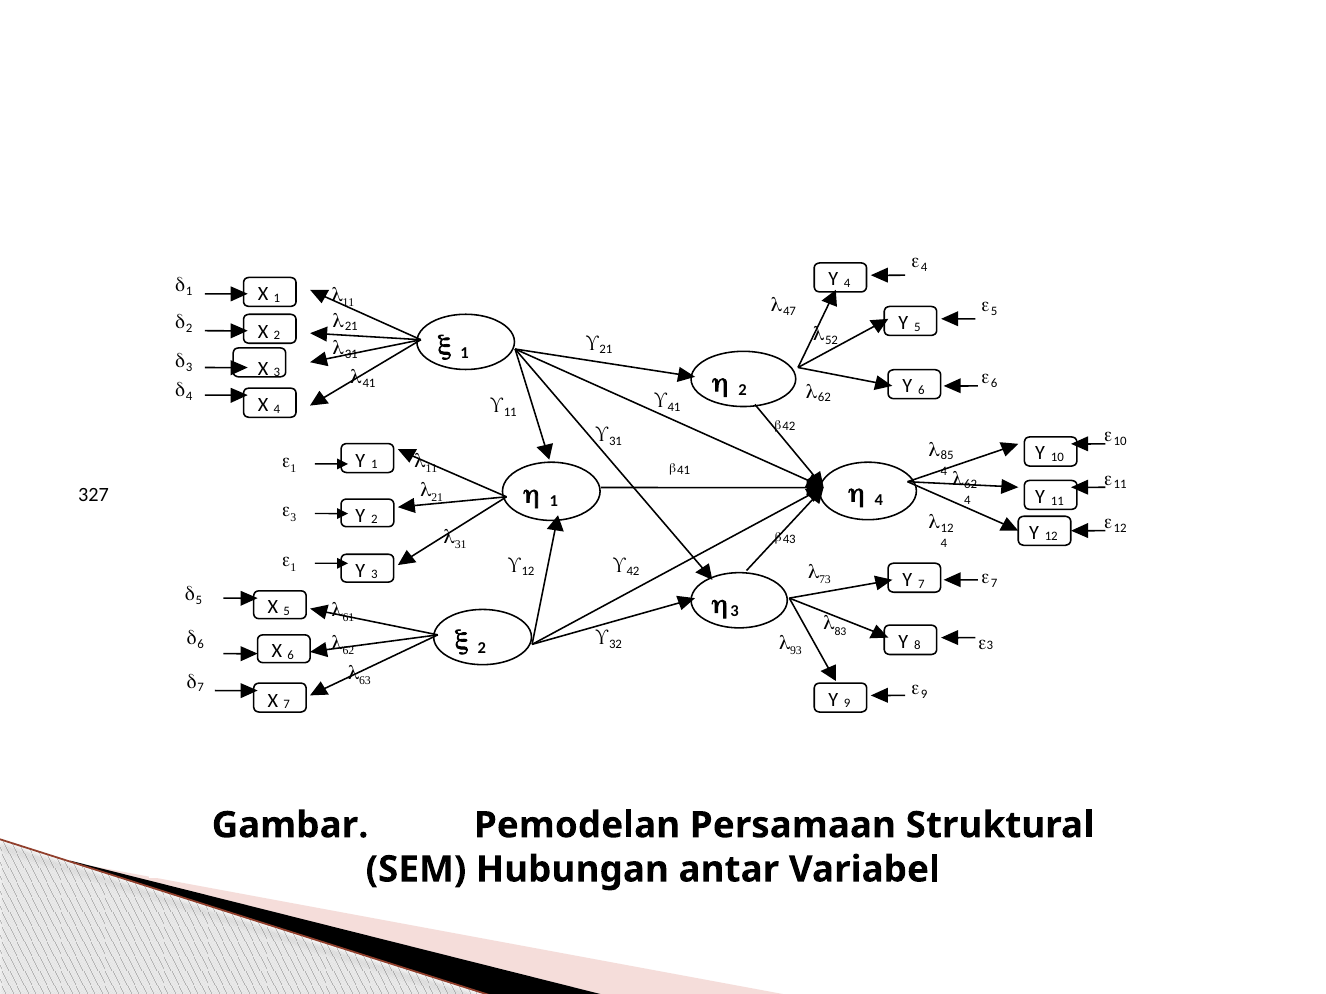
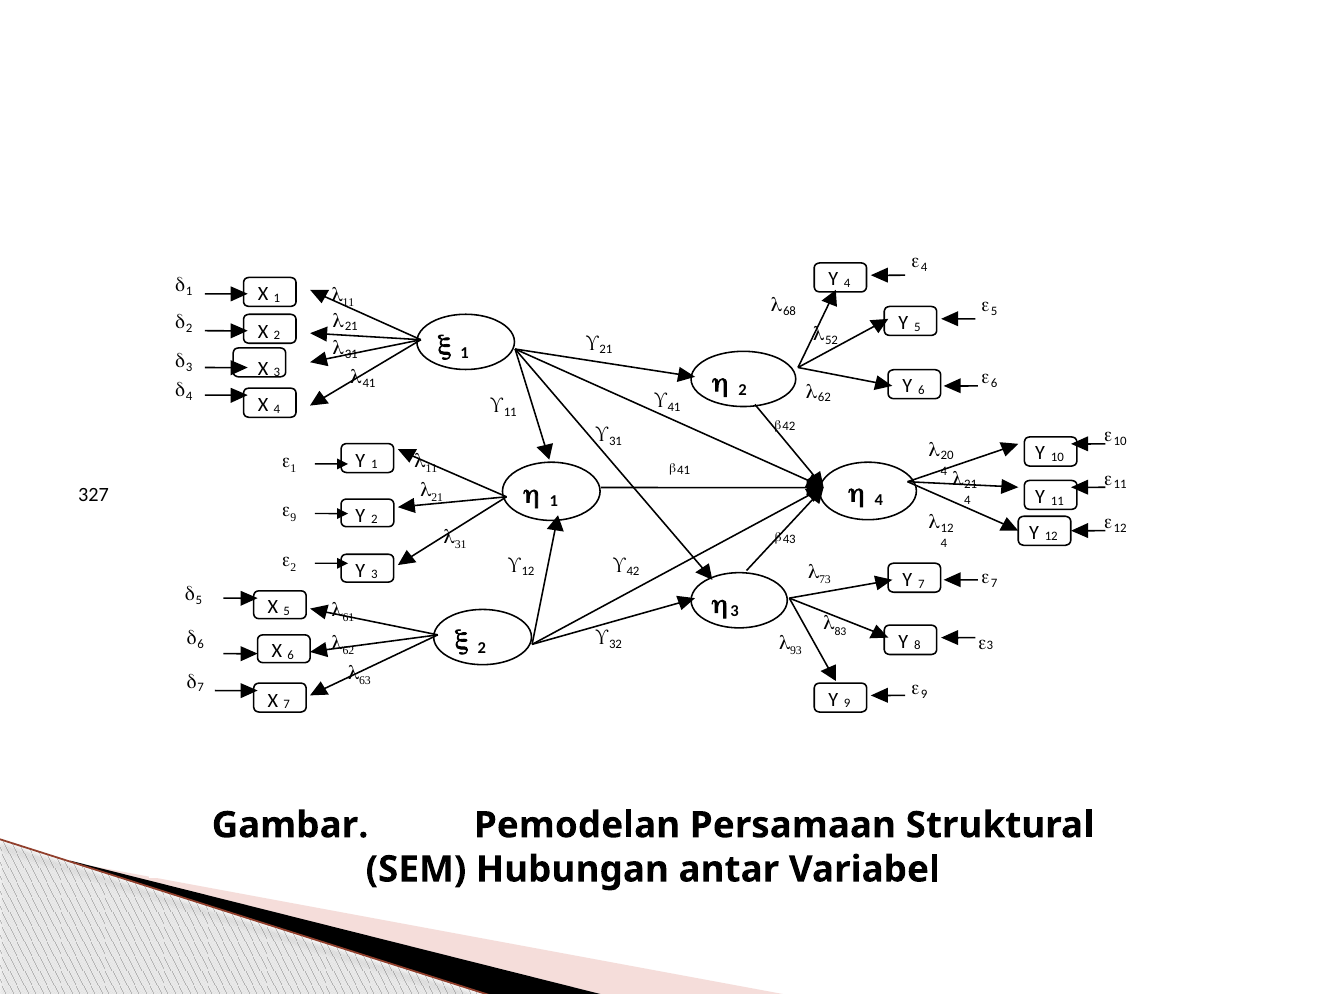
47: 47 -> 68 (790, 311)
85: 85 -> 20 (947, 456)
4 l 62: 62 -> 21 (971, 485)
3: 3 -> 9 (293, 518)
1: 1 -> 2 (293, 568)
